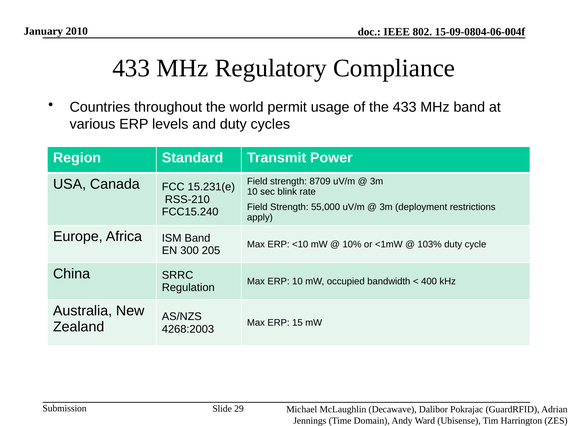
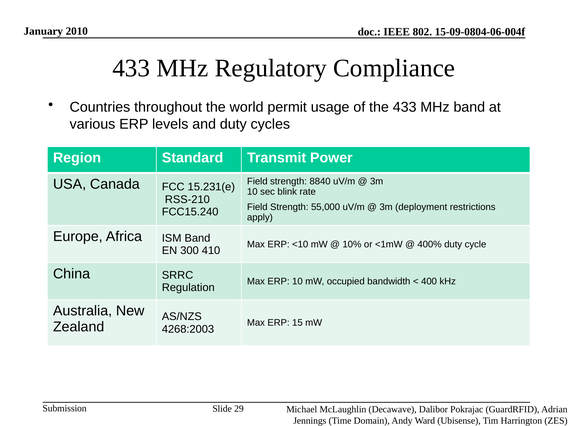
8709: 8709 -> 8840 (320, 181)
103%: 103% -> 400% (430, 244)
205: 205 -> 410 (211, 250)
